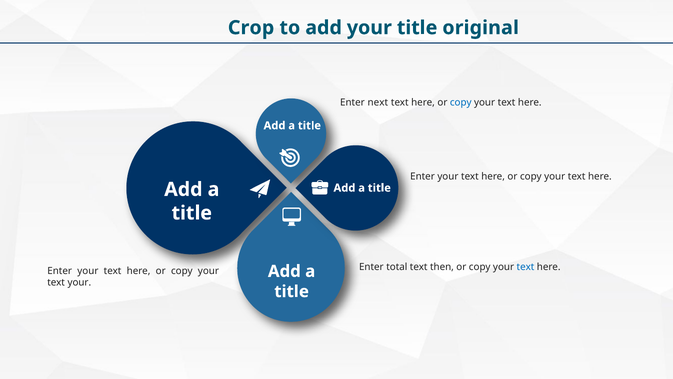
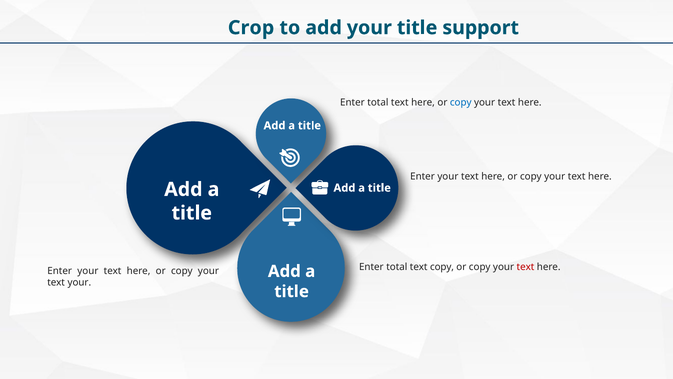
original: original -> support (481, 28)
next: next -> total (378, 102)
text then: then -> copy (442, 267)
text colour: blue -> red (525, 267)
